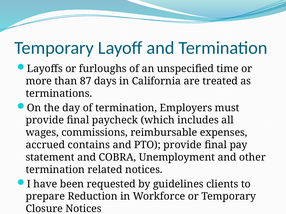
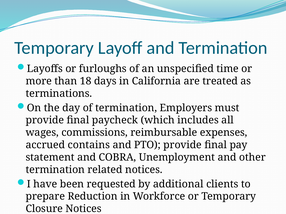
87: 87 -> 18 (86, 81)
guidelines: guidelines -> additional (178, 184)
